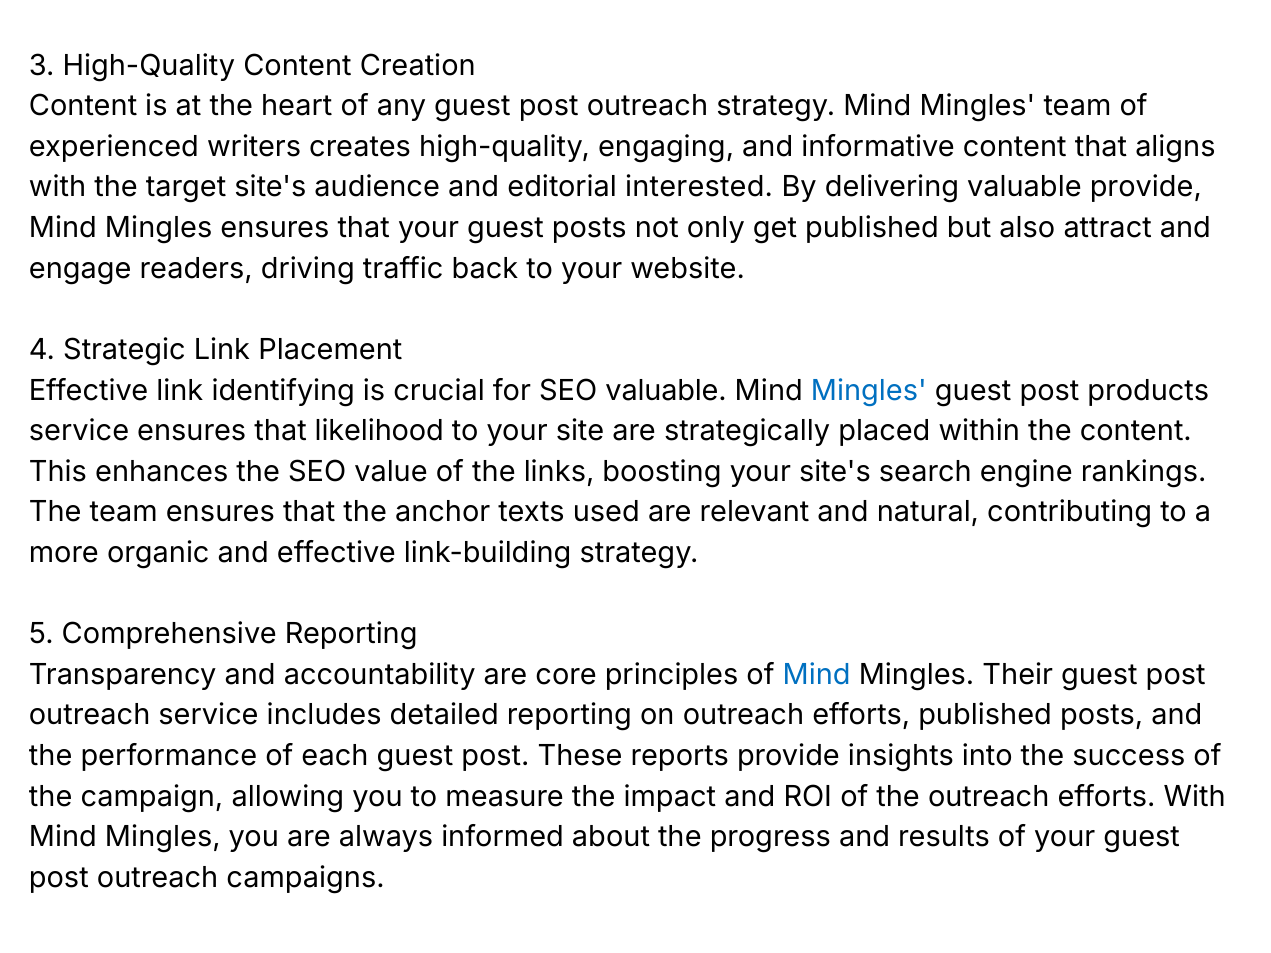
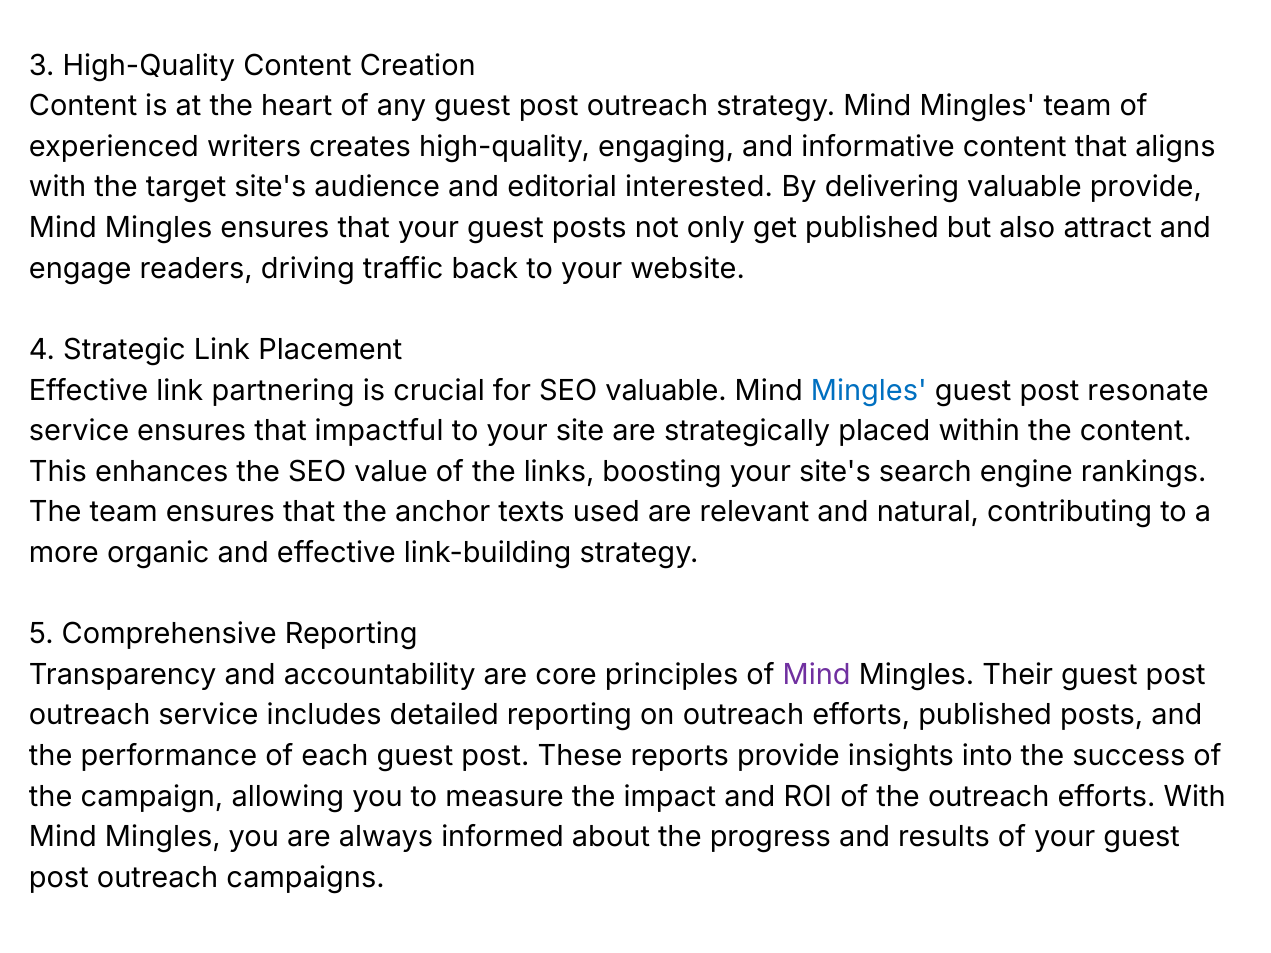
identifying: identifying -> partnering (283, 391)
products: products -> resonate (1148, 391)
likelihood: likelihood -> impactful (379, 431)
Mind colour: blue -> purple (817, 675)
